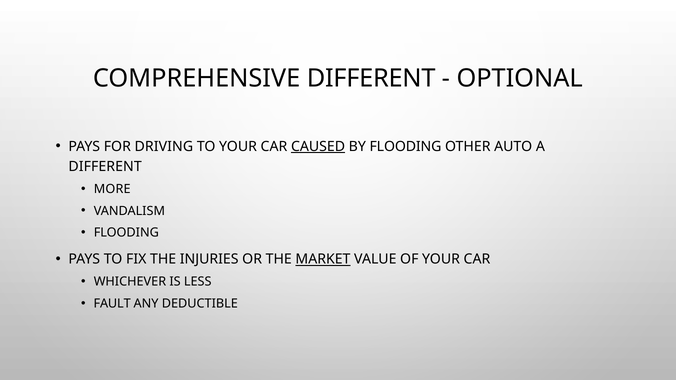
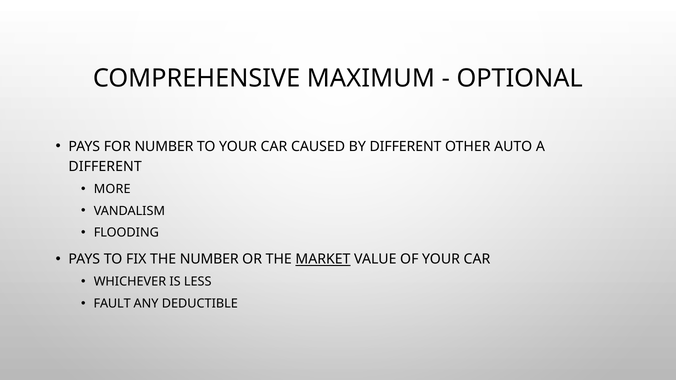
COMPREHENSIVE DIFFERENT: DIFFERENT -> MAXIMUM (371, 78)
FOR DRIVING: DRIVING -> NUMBER (164, 147)
CAUSED underline: present -> none (318, 147)
BY FLOODING: FLOODING -> DIFFERENT (405, 147)
THE INJURIES: INJURIES -> NUMBER (209, 259)
